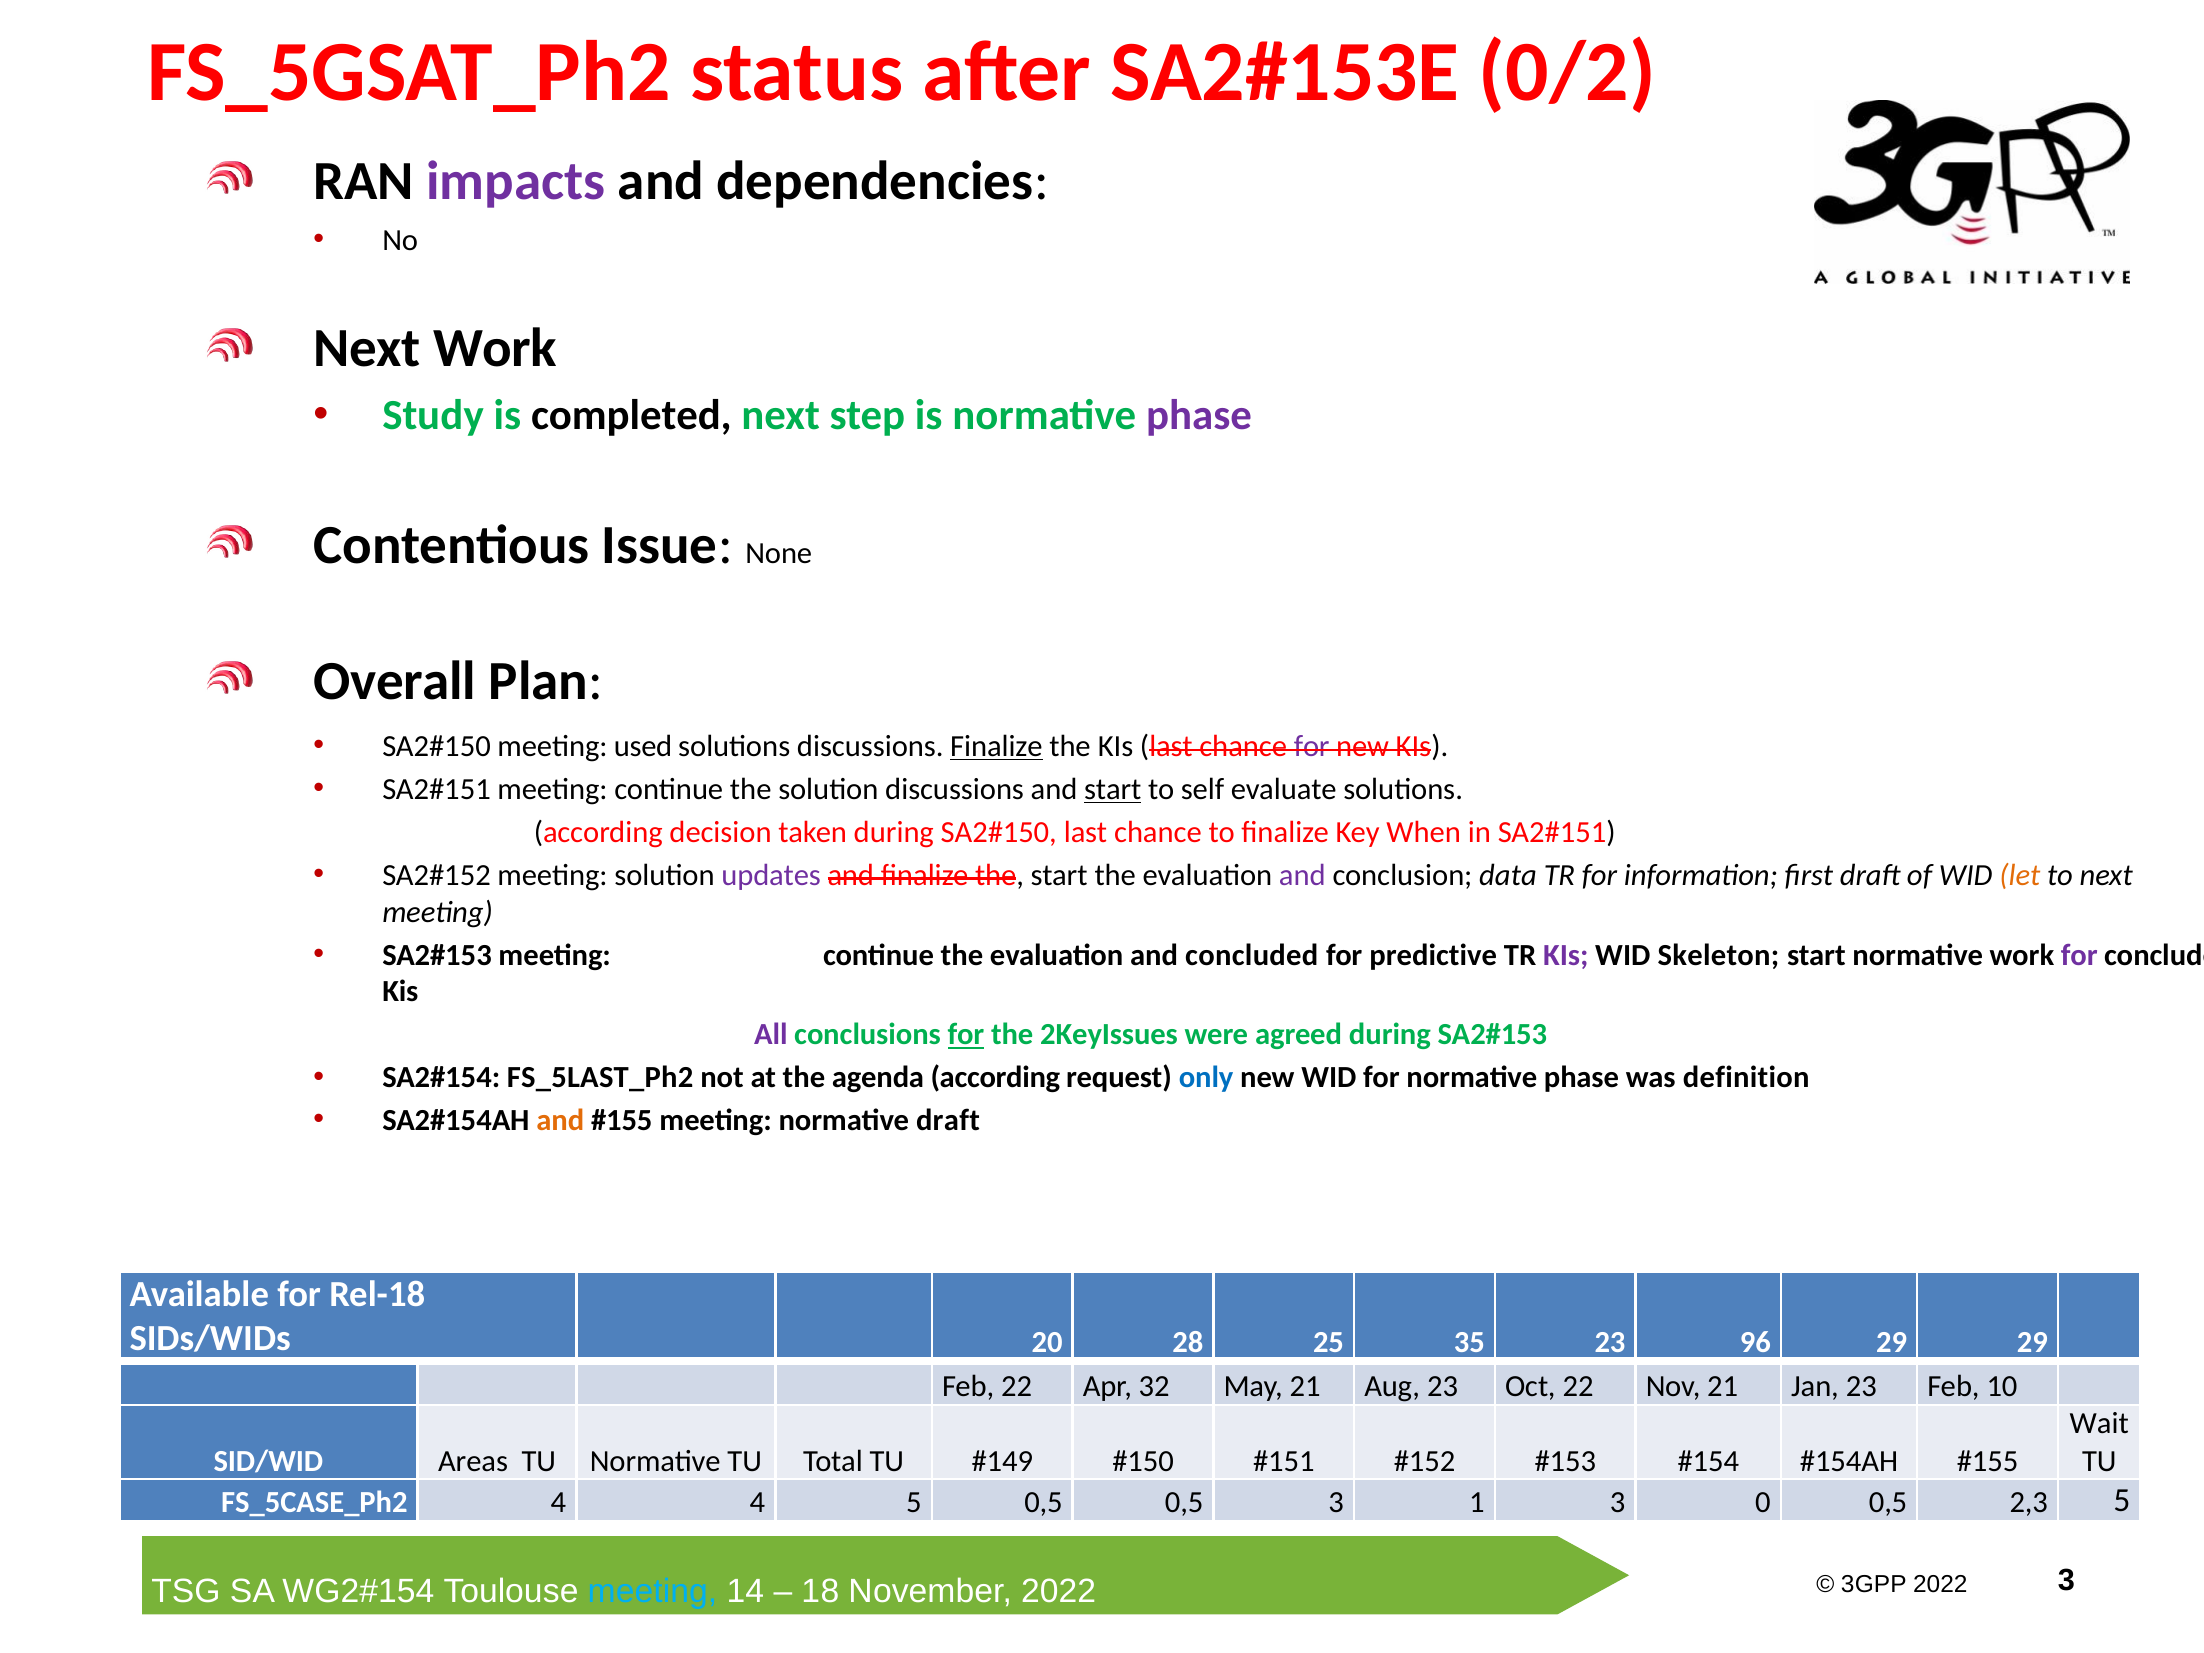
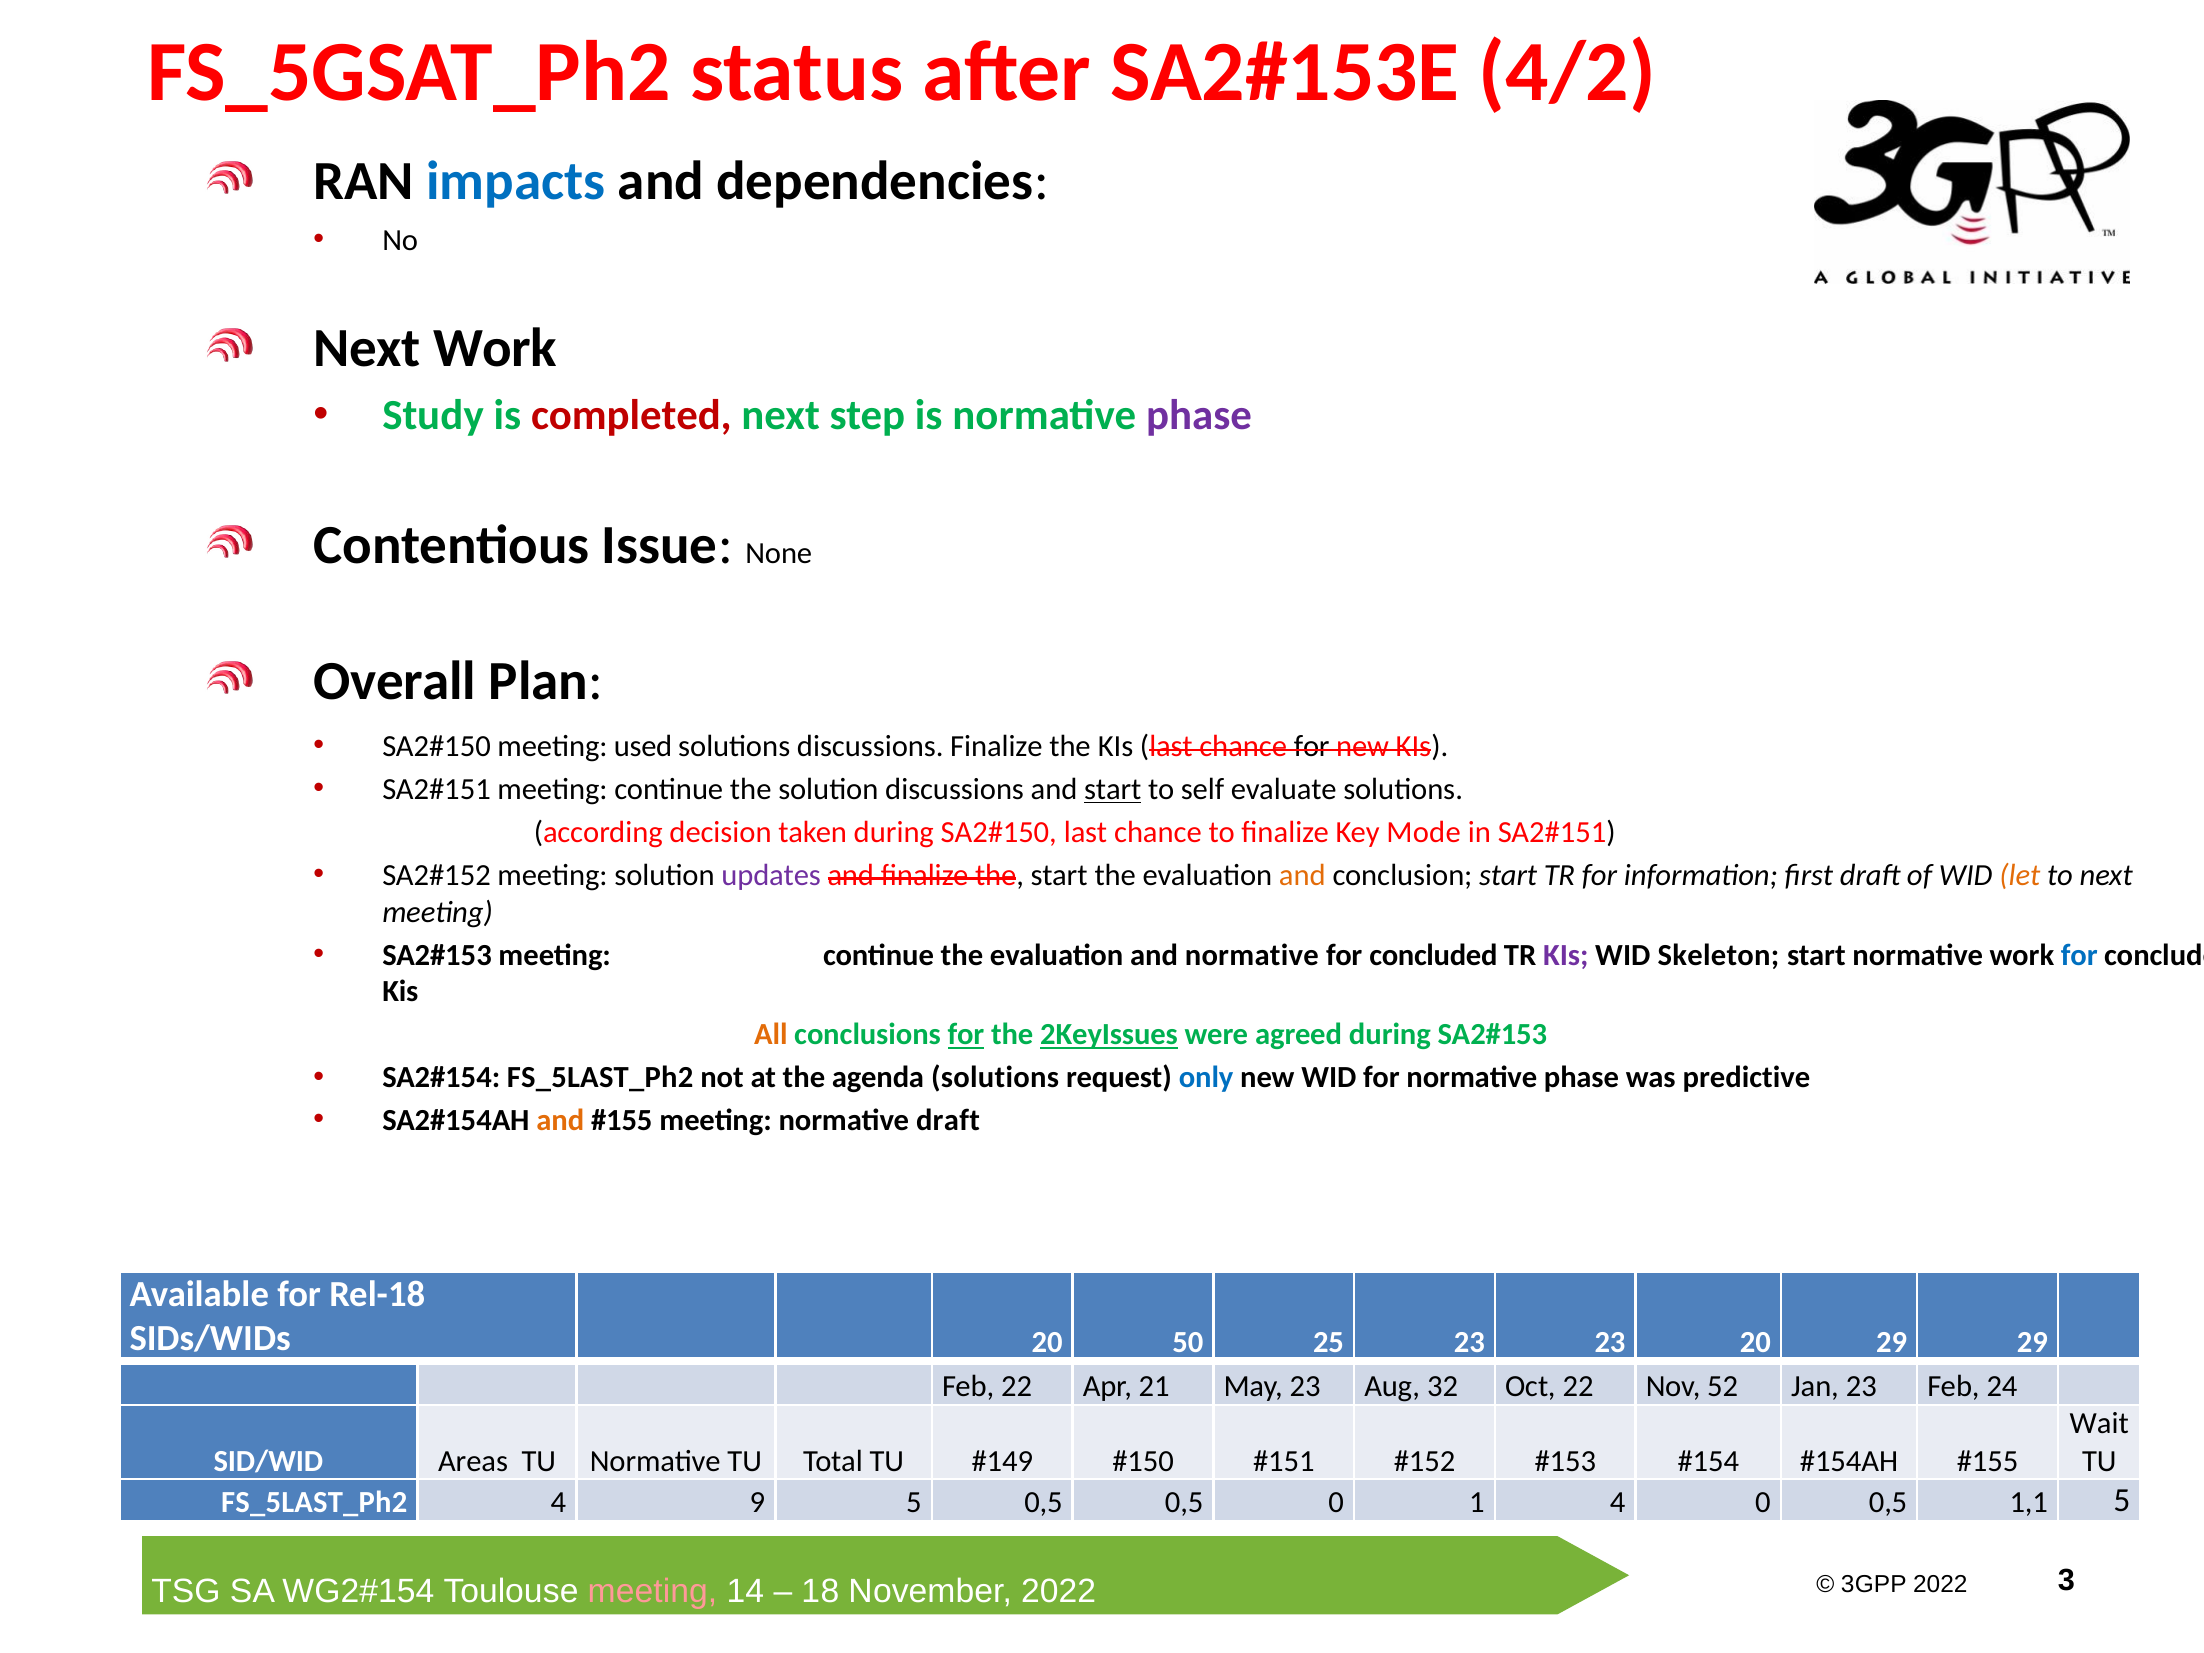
0/2: 0/2 -> 4/2 (1567, 73)
impacts colour: purple -> blue (516, 181)
completed colour: black -> red (631, 416)
Finalize underline: present -> none (996, 746)
for colour: purple -> black (1312, 746)
When: When -> Mode (1424, 832)
and colour: purple -> orange (1302, 875)
conclusion data: data -> start (1508, 875)
and concluded: concluded -> normative (1252, 955)
predictive: predictive -> concluded (1433, 955)
for colour: purple -> blue (2079, 955)
All colour: purple -> orange (771, 1035)
2KeyIssues underline: none -> present (1109, 1035)
agenda according: according -> solutions (995, 1078)
definition: definition -> predictive (1746, 1078)
28: 28 -> 50 (1188, 1343)
25 35: 35 -> 23 (1469, 1343)
23 96: 96 -> 20 (1755, 1343)
32: 32 -> 21 (1154, 1387)
May 21: 21 -> 23 (1305, 1387)
Aug 23: 23 -> 32 (1443, 1387)
Nov 21: 21 -> 52 (1723, 1387)
10: 10 -> 24 (2002, 1387)
FS_5CASE_Ph2: FS_5CASE_Ph2 -> FS_5LAST_Ph2 (314, 1503)
4 4: 4 -> 9 (757, 1503)
0,5 3: 3 -> 0 (1336, 1503)
1 3: 3 -> 4 (1618, 1503)
2,3: 2,3 -> 1,1 (2029, 1503)
meeting colour: light blue -> pink (652, 1591)
